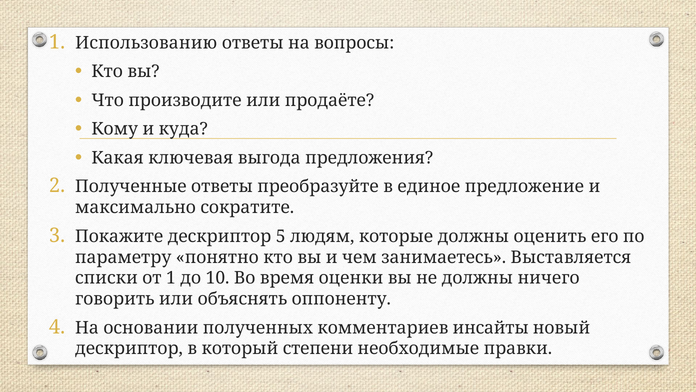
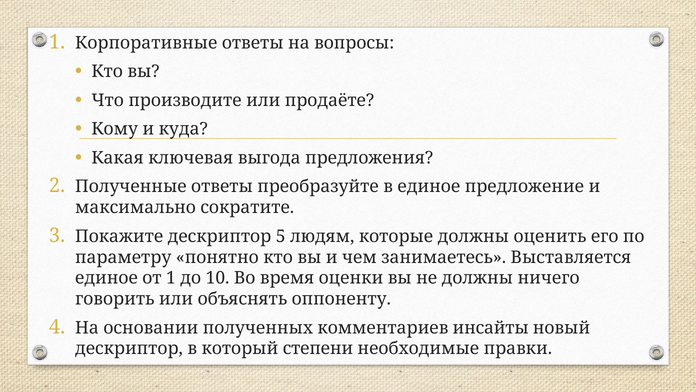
Использованию: Использованию -> Корпоративные (146, 43)
списки: списки -> единое (106, 278)
